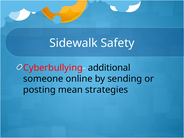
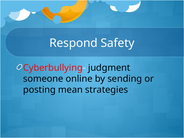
Sidewalk: Sidewalk -> Respond (74, 43)
additional: additional -> judgment (109, 68)
